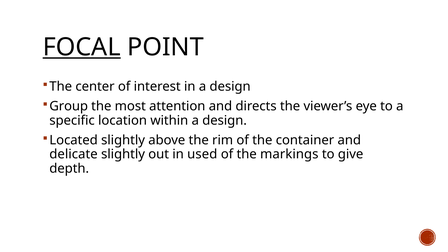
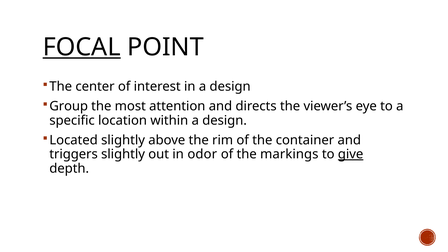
delicate: delicate -> triggers (74, 154)
used: used -> odor (202, 154)
give underline: none -> present (351, 154)
